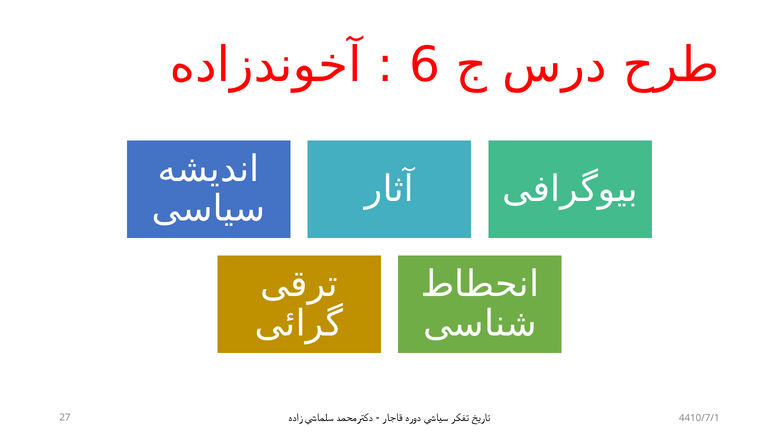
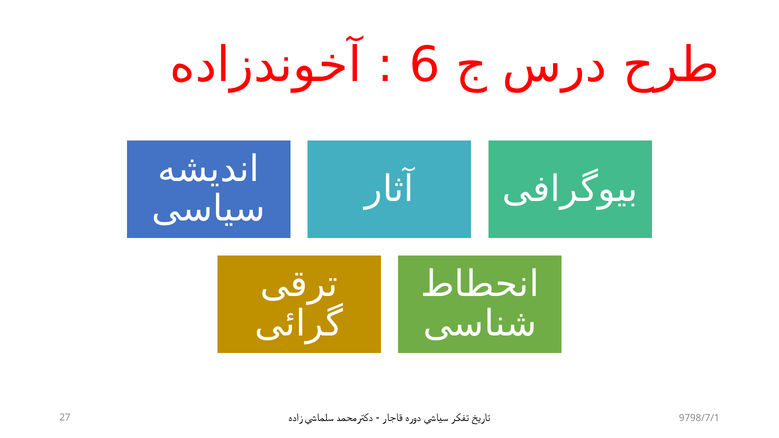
4410/7/1: 4410/7/1 -> 9798/7/1 (699, 418)
